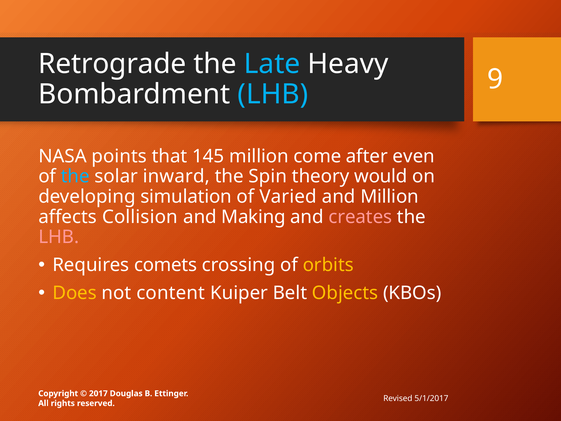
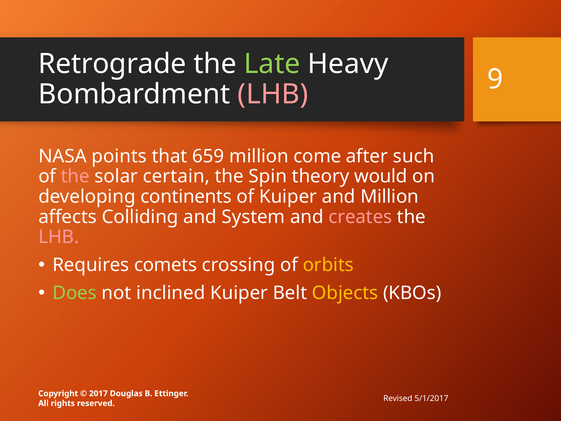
Late colour: light blue -> light green (272, 64)
LHB colour: light blue -> pink (273, 94)
145: 145 -> 659 (208, 156)
even: even -> such (414, 156)
the colour: light blue -> pink (75, 176)
inward: inward -> certain (176, 176)
simulation: simulation -> continents (186, 197)
of Varied: Varied -> Kuiper (288, 197)
Collision: Collision -> Colliding (140, 217)
Making: Making -> System (253, 217)
Does colour: yellow -> light green (75, 293)
content: content -> inclined (171, 293)
